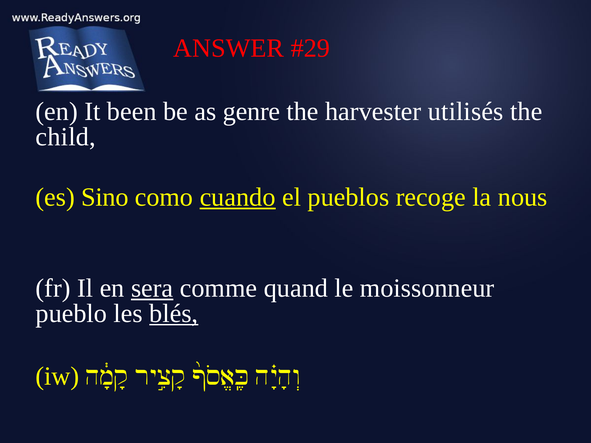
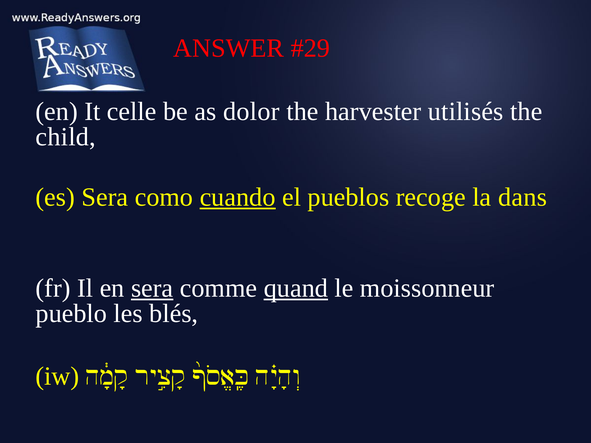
been: been -> celle (132, 112)
genre: genre -> dolor (251, 112)
es Sino: Sino -> Sera (105, 197)
nous: nous -> dans (523, 197)
quand underline: none -> present (296, 288)
blés underline: present -> none (174, 314)
